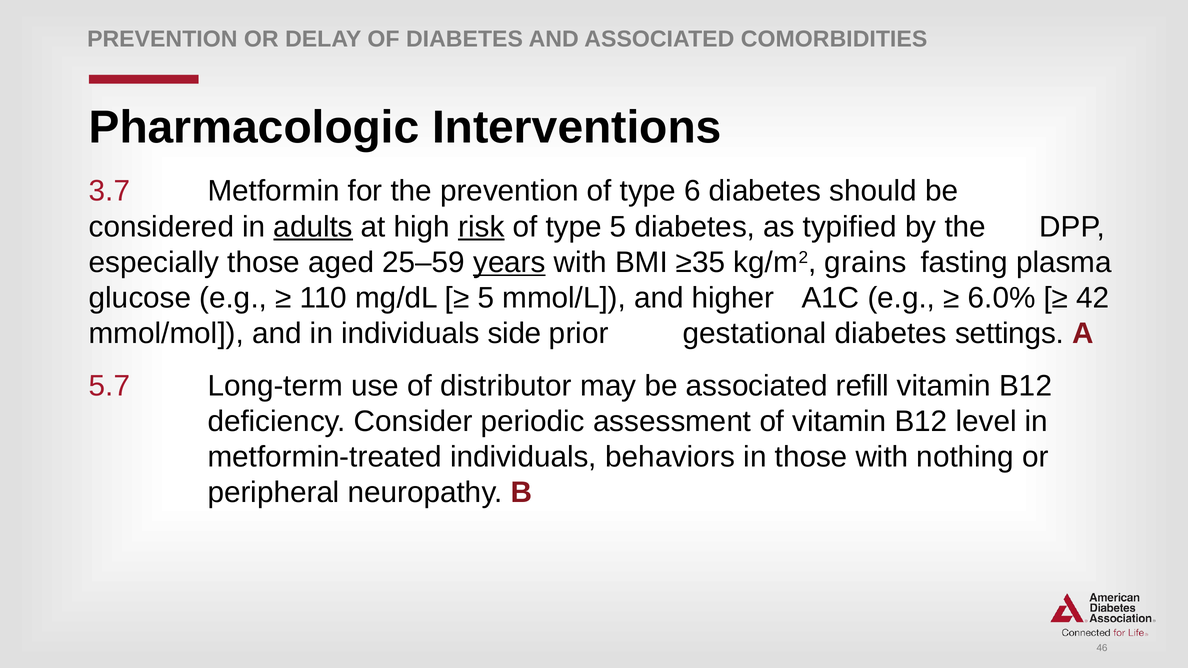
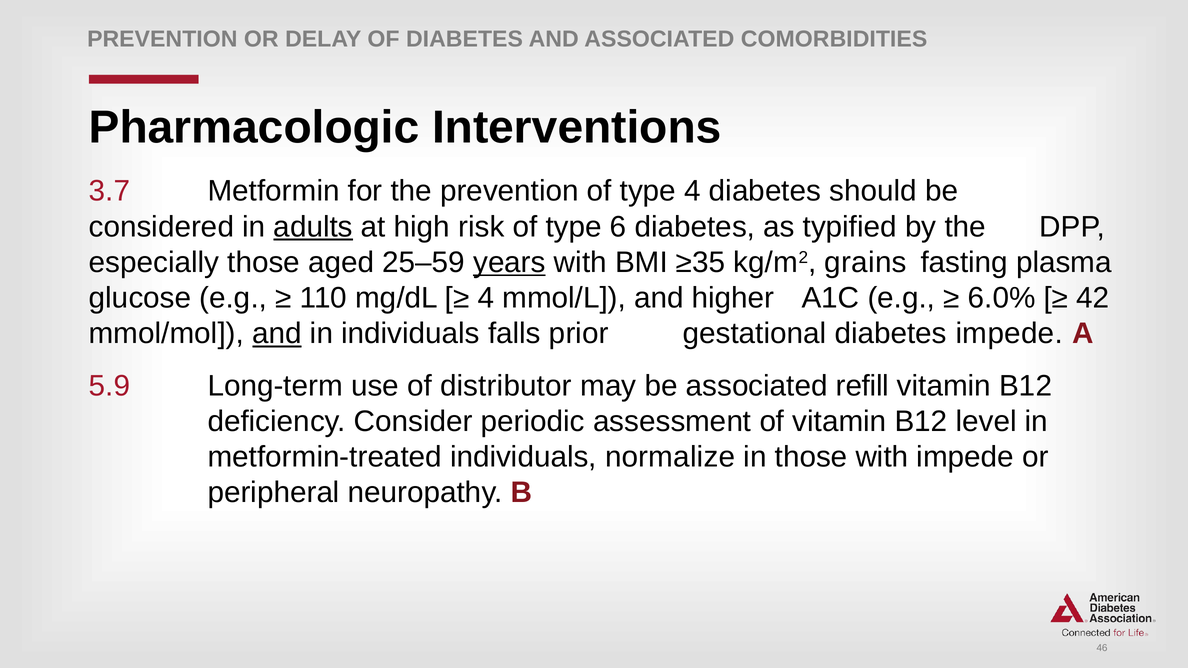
type 6: 6 -> 4 (692, 191)
risk underline: present -> none (481, 227)
type 5: 5 -> 6 (618, 227)
5: 5 -> 4 (486, 298)
and underline: none -> present (277, 334)
side: side -> falls (514, 334)
diabetes settings: settings -> impede (1009, 334)
5.7: 5.7 -> 5.9 (110, 386)
behaviors: behaviors -> normalize (670, 457)
with nothing: nothing -> impede (965, 457)
